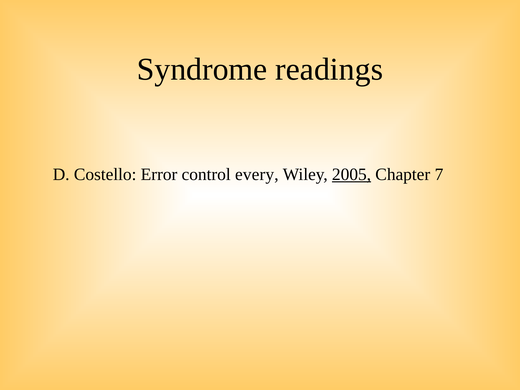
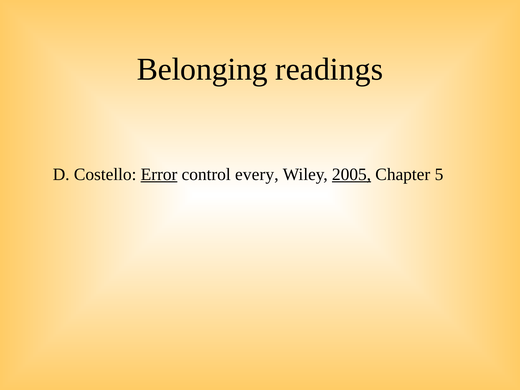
Syndrome: Syndrome -> Belonging (202, 69)
Error underline: none -> present (159, 174)
7: 7 -> 5 (439, 174)
